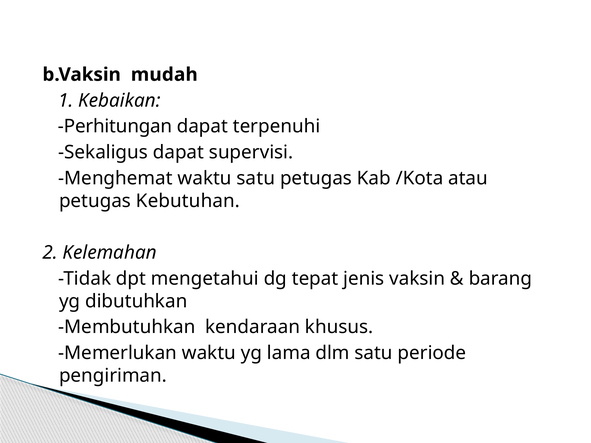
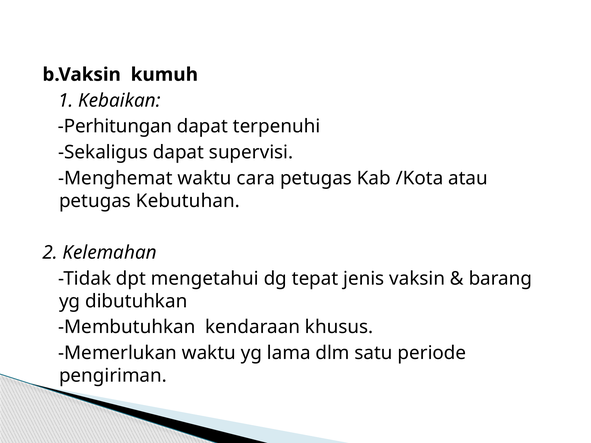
mudah: mudah -> kumuh (164, 75)
waktu satu: satu -> cara (256, 178)
